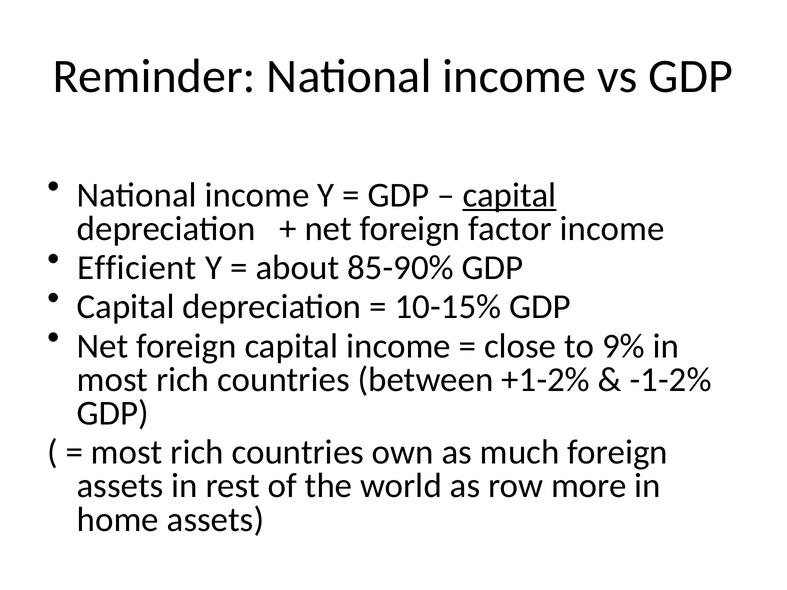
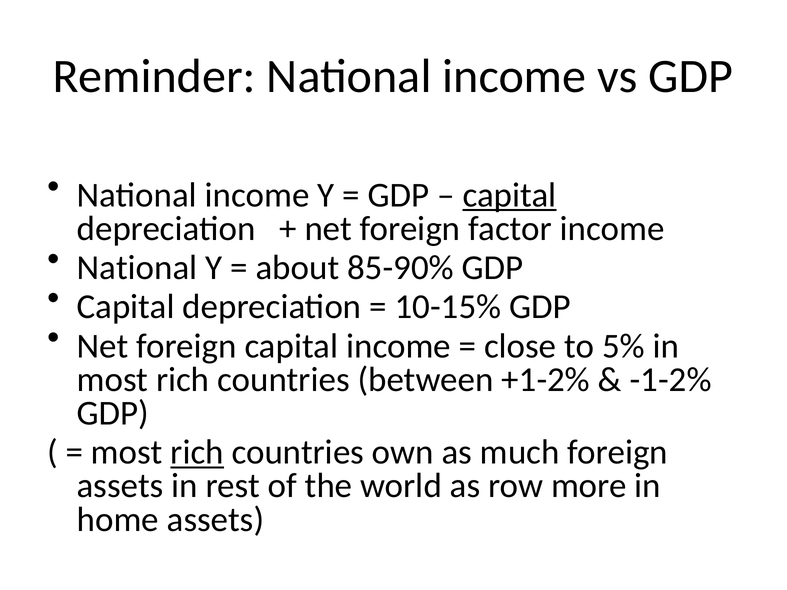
Efficient: Efficient -> National (137, 268)
9%: 9% -> 5% (623, 346)
rich underline: none -> present (197, 453)
